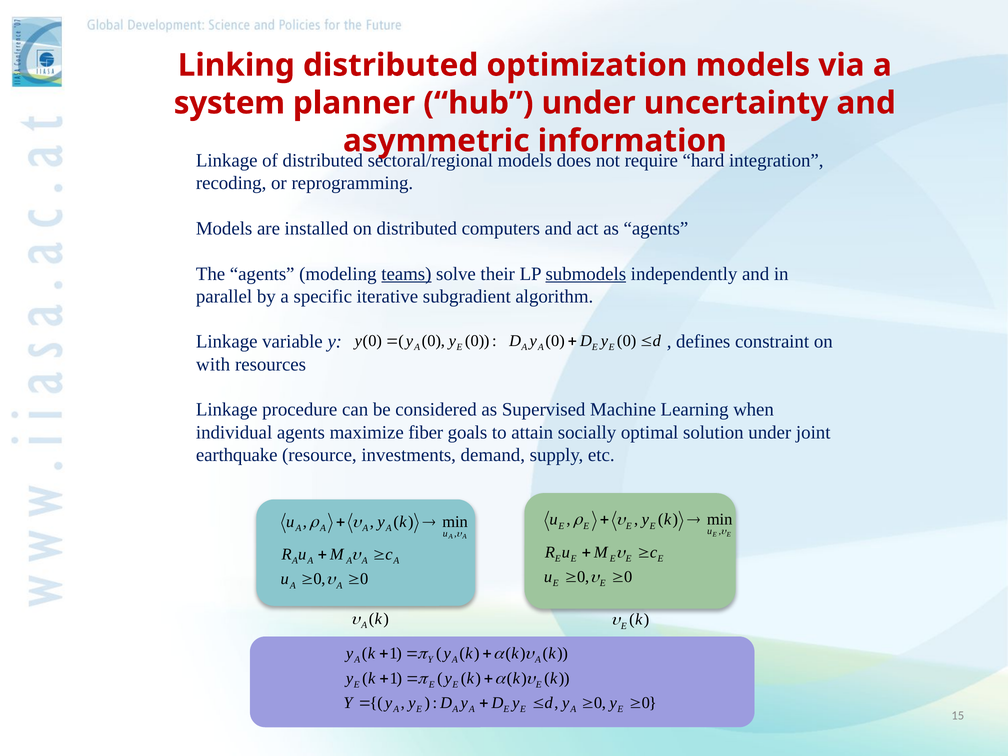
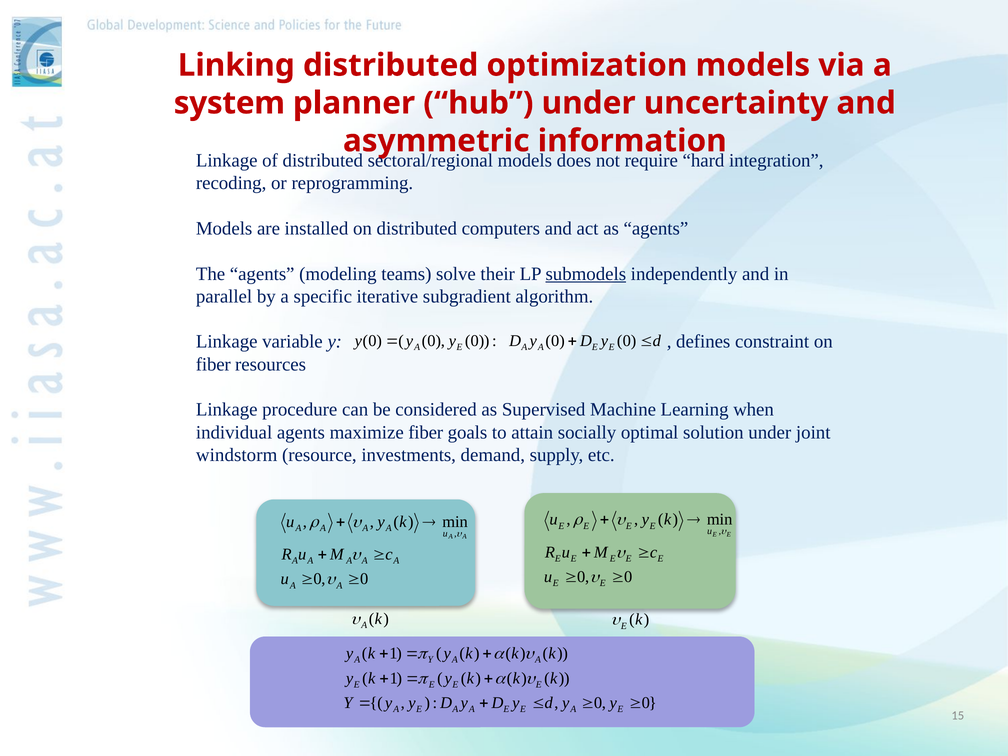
teams underline: present -> none (406, 274)
with: with -> fiber (213, 364)
earthquake: earthquake -> windstorm (237, 455)
